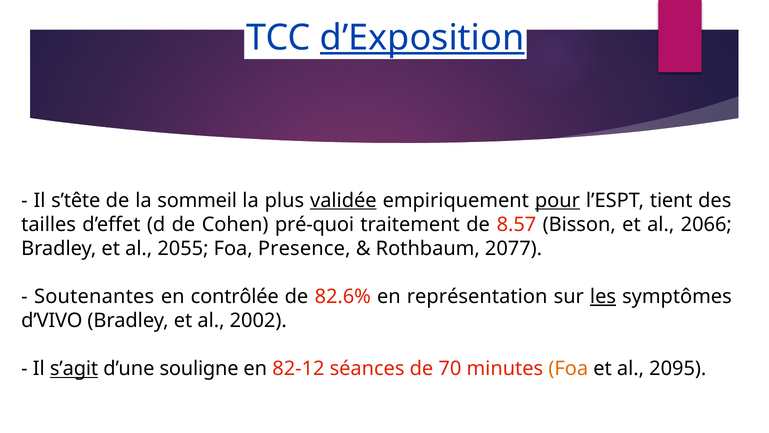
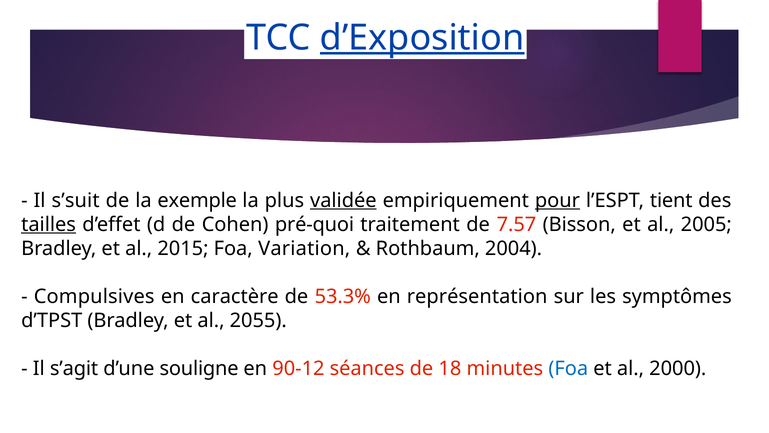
s’tête: s’tête -> s’suit (76, 200)
sommeil: sommeil -> exemple (197, 200)
tailles underline: none -> present (49, 224)
8.57: 8.57 -> 7.57 (516, 224)
2066: 2066 -> 2005 (706, 224)
2055: 2055 -> 2015 (183, 248)
Presence: Presence -> Variation (304, 248)
2077: 2077 -> 2004 (514, 248)
Soutenantes: Soutenantes -> Compulsives (94, 296)
contrôlée: contrôlée -> caractère (235, 296)
82.6%: 82.6% -> 53.3% (343, 296)
les underline: present -> none (603, 296)
d’VIVO: d’VIVO -> d’TPST (52, 320)
2002: 2002 -> 2055 (258, 320)
s’agit underline: present -> none (74, 368)
82-12: 82-12 -> 90-12 (298, 368)
70: 70 -> 18 (450, 368)
Foa colour: orange -> blue (568, 368)
2095: 2095 -> 2000 (678, 368)
